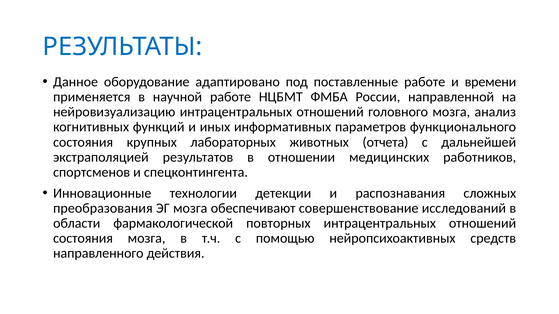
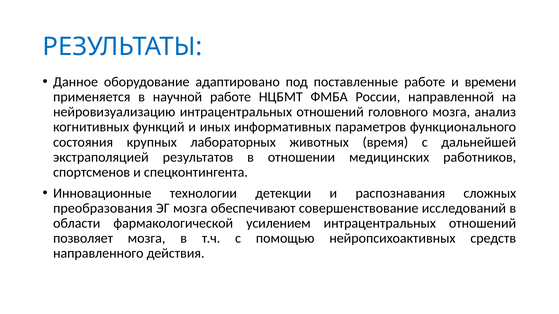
отчета: отчета -> время (385, 142)
повторных: повторных -> усилением (278, 224)
состояния: состояния -> позволяет (83, 239)
